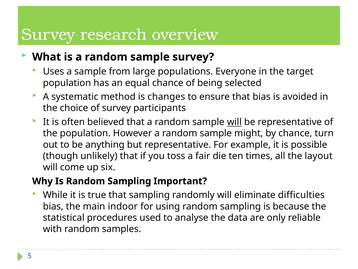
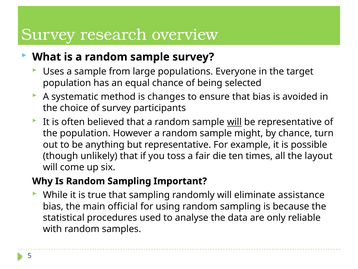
difficulties: difficulties -> assistance (301, 195)
indoor: indoor -> official (123, 206)
